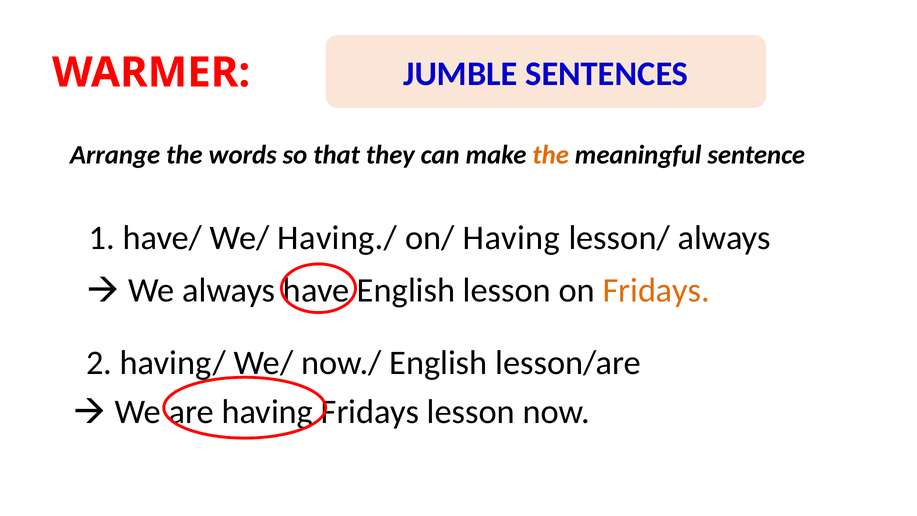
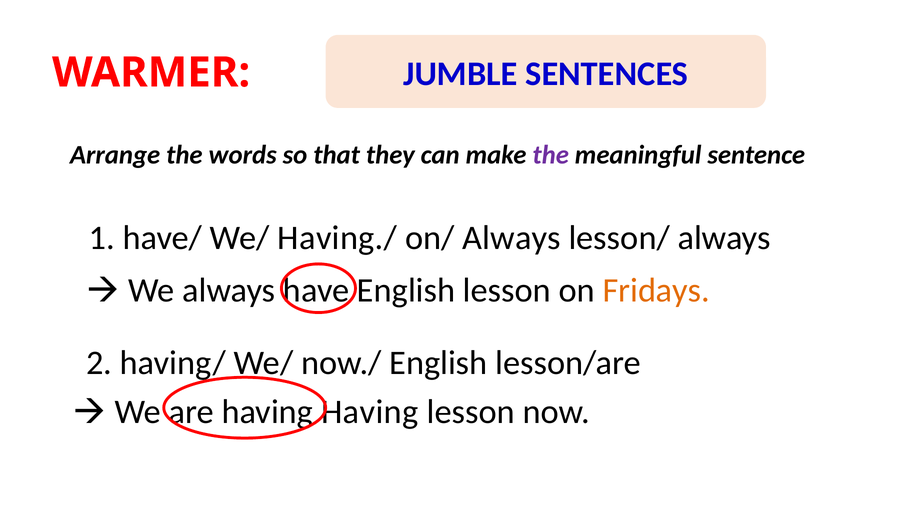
the colour: orange -> purple (551, 155)
on/ Having: Having -> Always (512, 238)
having Fridays: Fridays -> Having (370, 412)
